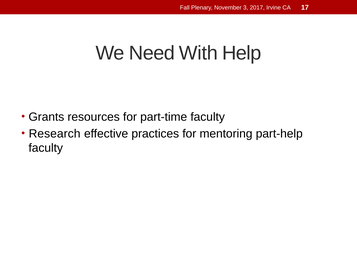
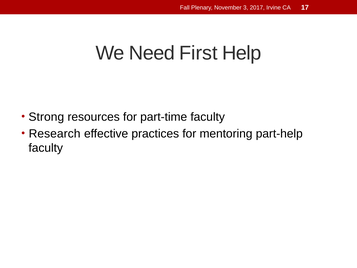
With: With -> First (198, 53)
Grants: Grants -> Strong (46, 117)
